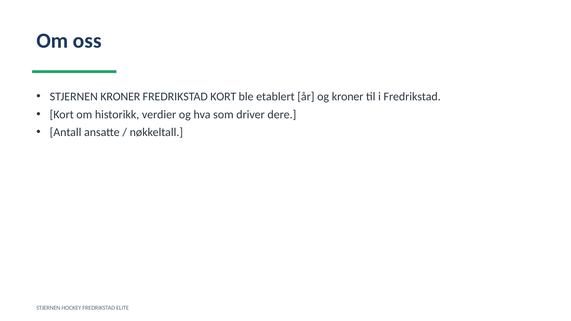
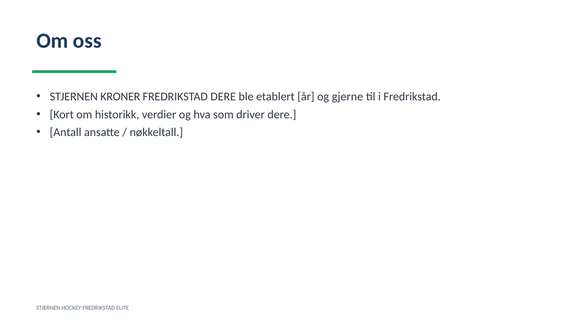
FREDRIKSTAD KORT: KORT -> DERE (223, 97)
og kroner: kroner -> gjerne (348, 97)
